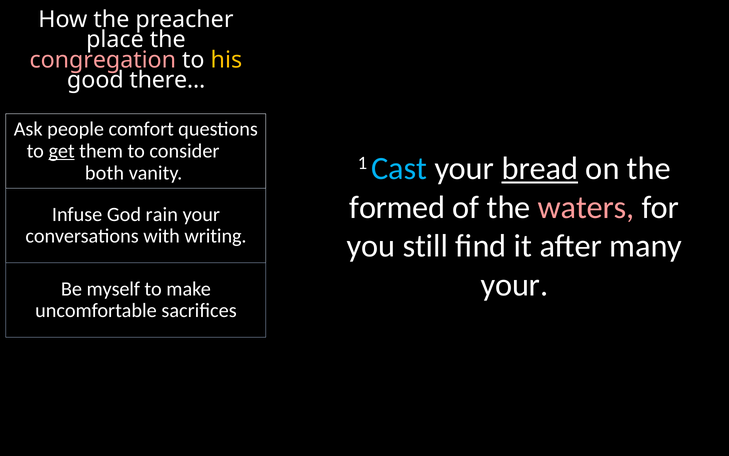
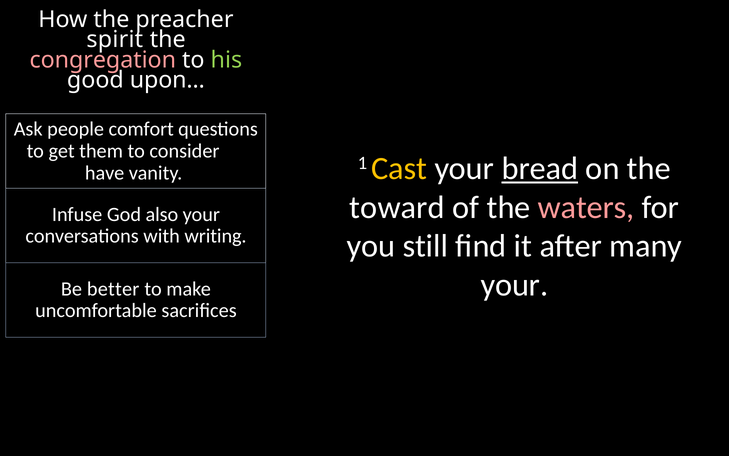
place: place -> spirit (115, 40)
his colour: yellow -> light green (226, 60)
there…: there… -> upon… (167, 80)
get underline: present -> none (62, 151)
Cast colour: light blue -> yellow (399, 168)
both: both -> have (105, 173)
formed: formed -> toward (397, 207)
rain: rain -> also (162, 214)
myself: myself -> better (113, 289)
